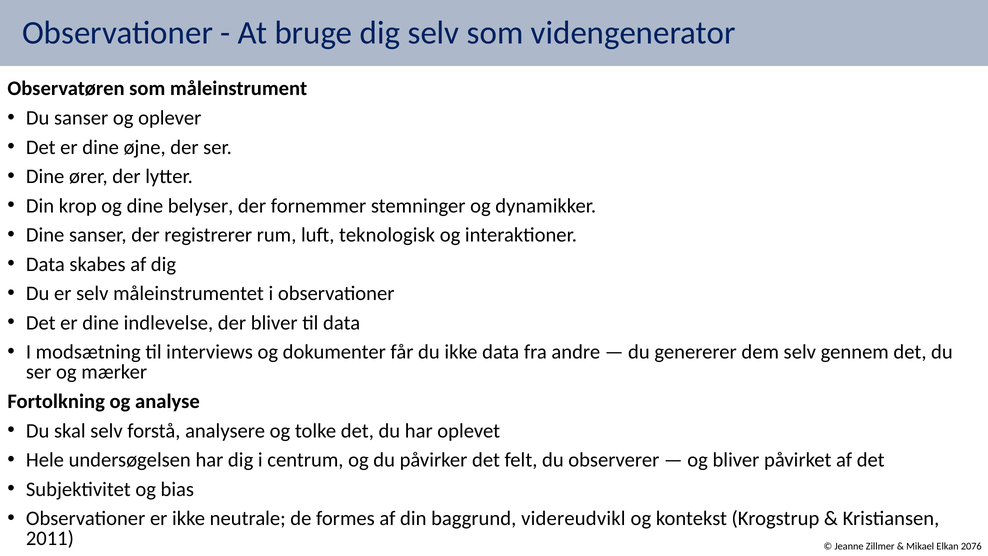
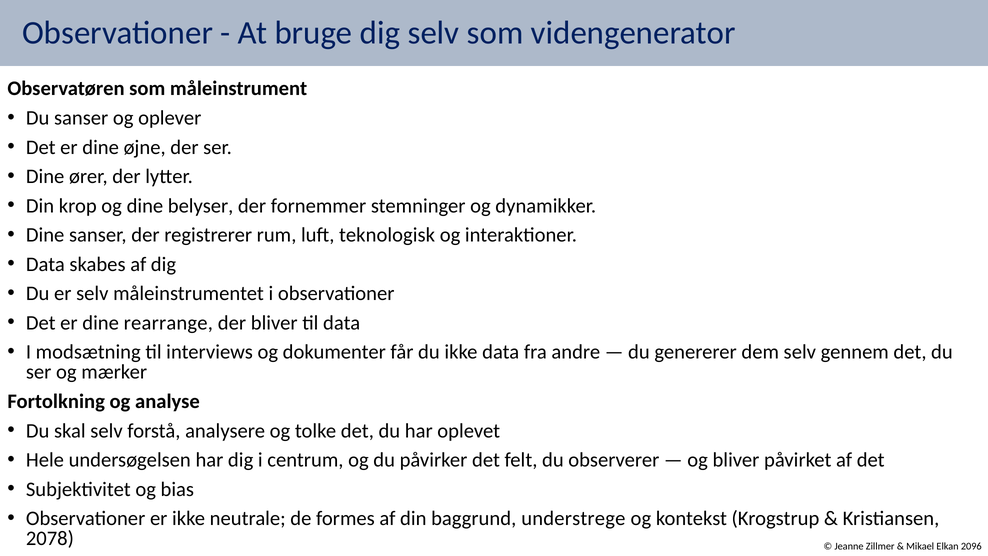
indlevelse: indlevelse -> rearrange (168, 323)
videreudvikl: videreudvikl -> understrege (573, 518)
2011: 2011 -> 2078 (50, 538)
2076: 2076 -> 2096 (971, 546)
